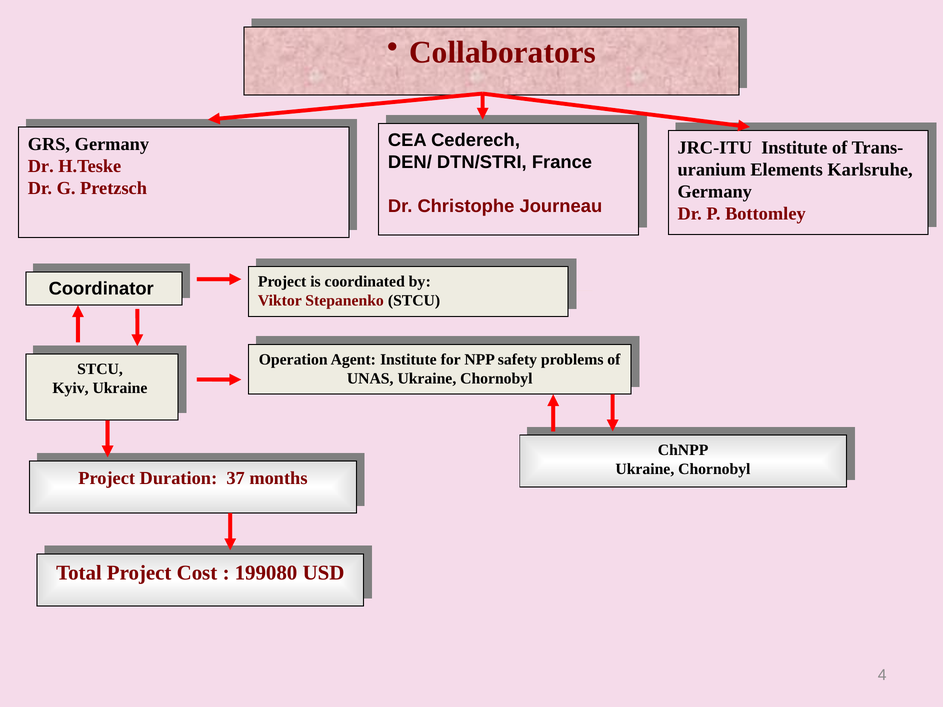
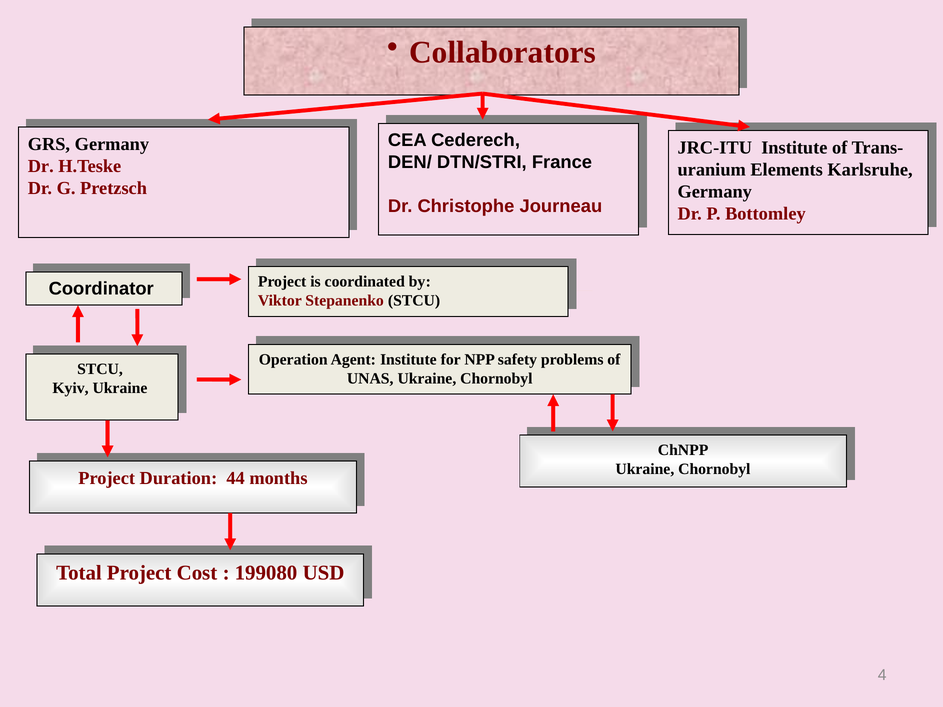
37: 37 -> 44 (236, 478)
